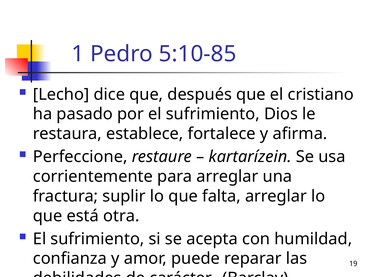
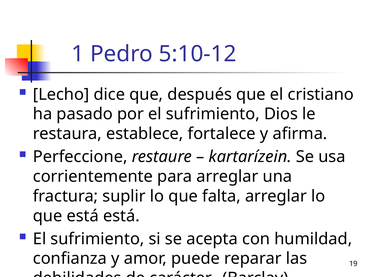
5:10-85: 5:10-85 -> 5:10-12 (198, 54)
está otra: otra -> está (121, 216)
